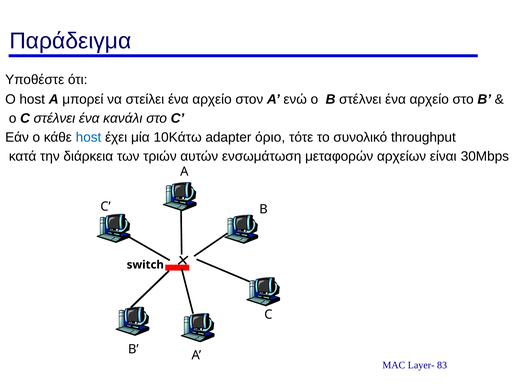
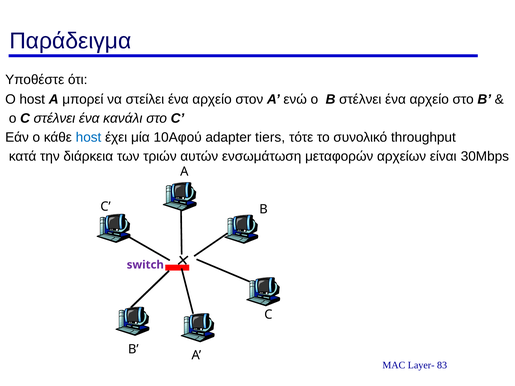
10Κάτω: 10Κάτω -> 10Αφού (178, 137)
όριο: όριο -> tiers (270, 137)
switch colour: black -> purple (145, 265)
